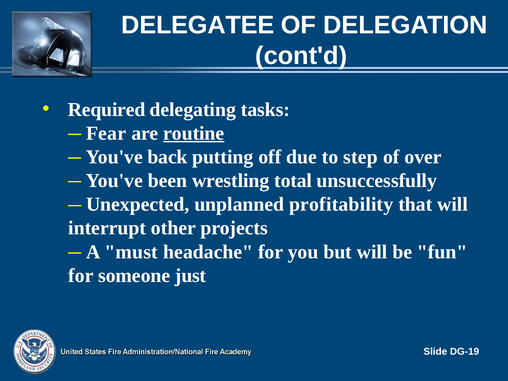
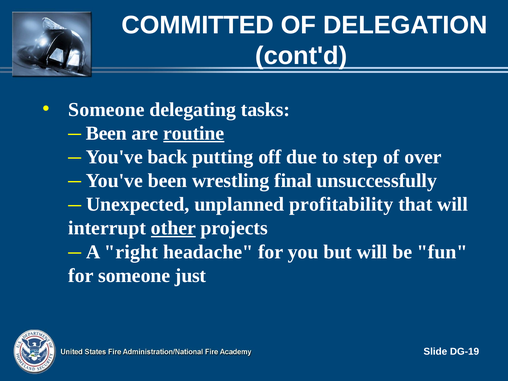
DELEGATEE: DELEGATEE -> COMMITTED (198, 25)
Required: Required -> Someone (106, 110)
Fear: Fear -> Been (106, 133)
total: total -> final (293, 181)
other underline: none -> present (173, 228)
must: must -> right (131, 252)
